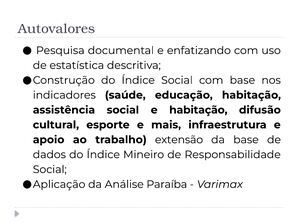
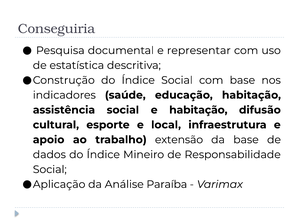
Autovalores: Autovalores -> Conseguiria (57, 29)
enfatizando: enfatizando -> representar (199, 51)
mais: mais -> local (166, 125)
